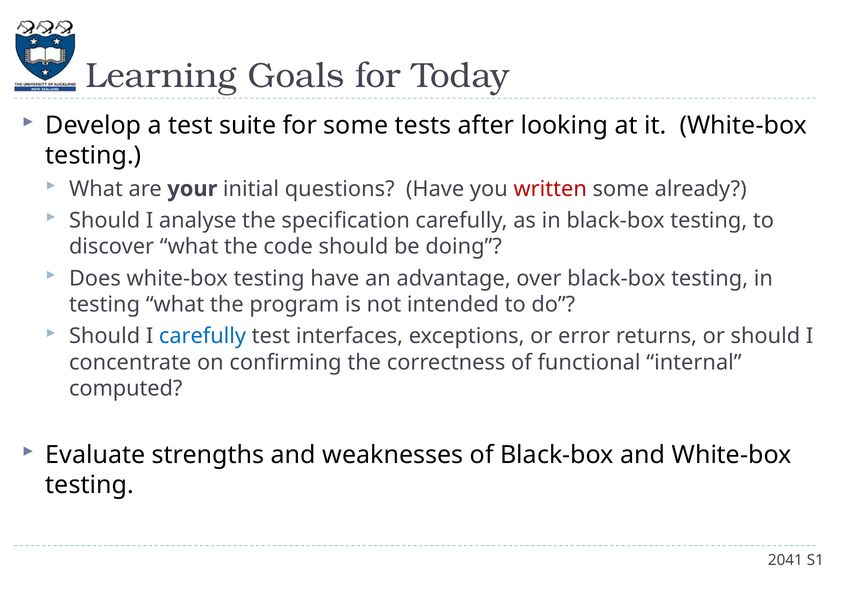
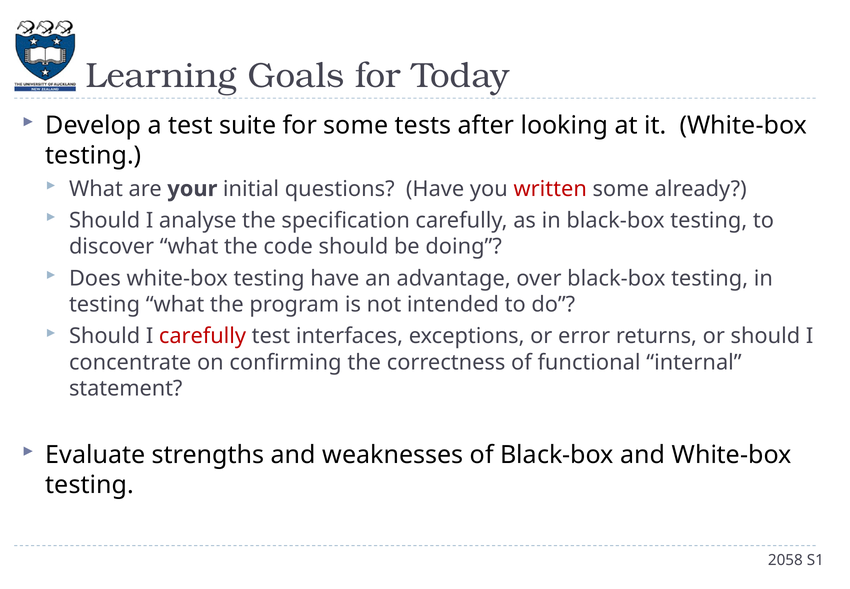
carefully colour: blue -> red (202, 336)
computed: computed -> statement (126, 388)
2041: 2041 -> 2058 (785, 560)
